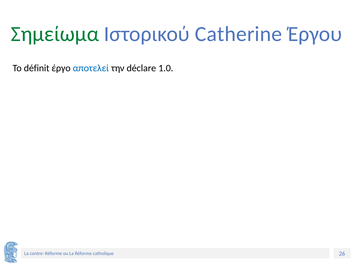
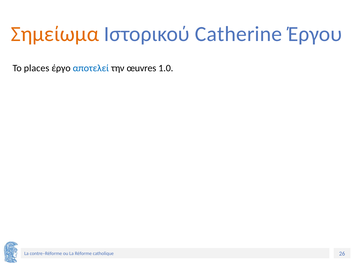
Σημείωμα colour: green -> orange (55, 34)
définit: définit -> places (37, 68)
déclare: déclare -> œuvres (141, 68)
